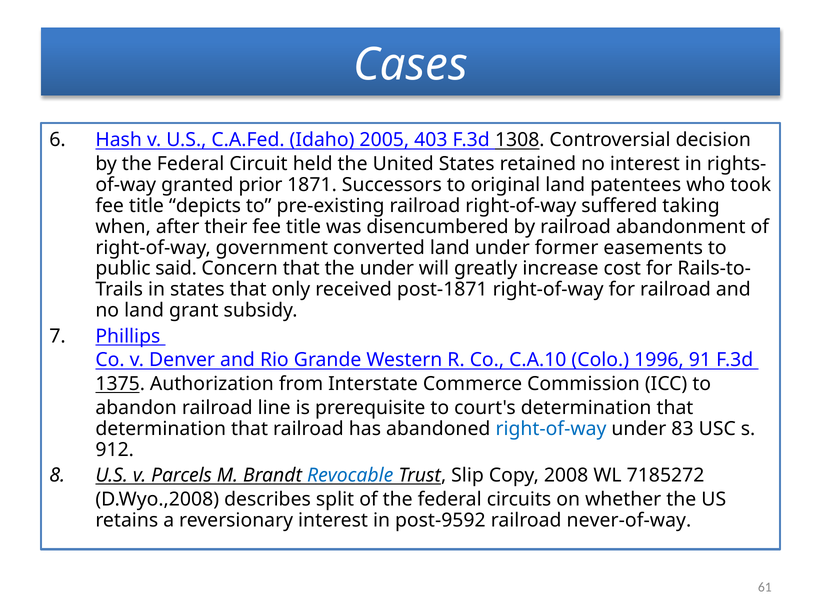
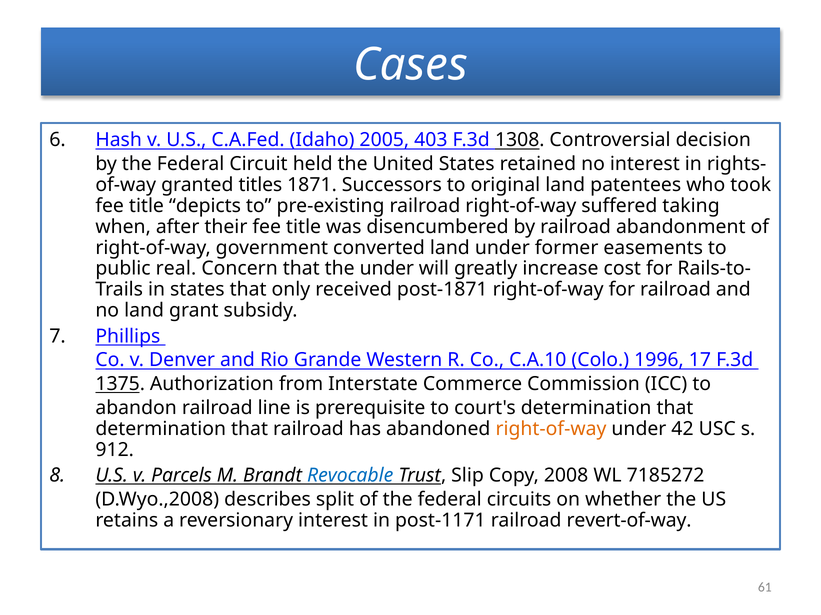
prior: prior -> titles (260, 185)
said: said -> real (176, 269)
91: 91 -> 17 (700, 360)
right-of-way colour: blue -> orange (551, 429)
83: 83 -> 42 (682, 429)
post-9592: post-9592 -> post-1171 (440, 521)
never-of-way: never-of-way -> revert-of-way (629, 521)
